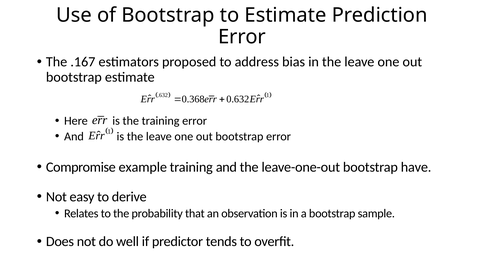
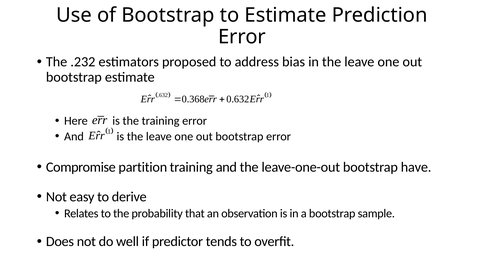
.167: .167 -> .232 (83, 62)
example: example -> partition (143, 167)
